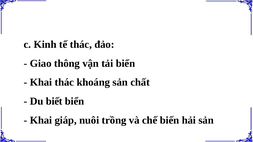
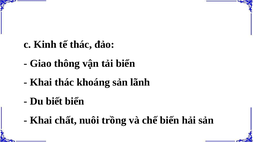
chất: chất -> lãnh (140, 82)
giáp: giáp -> chất (66, 120)
